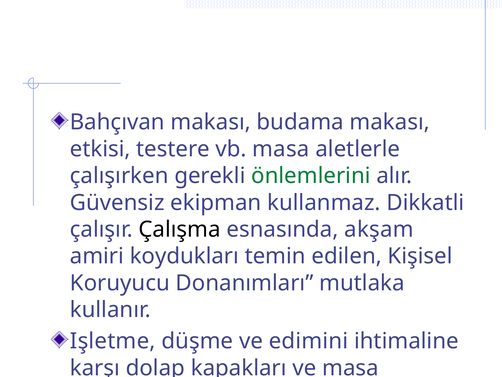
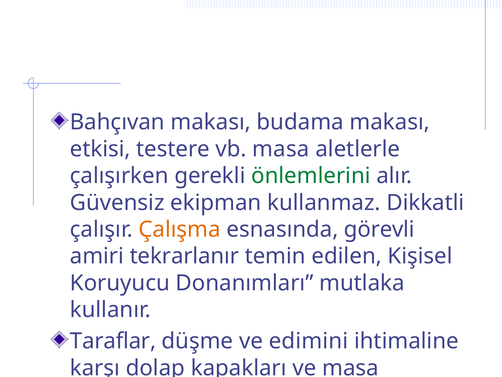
Çalışma colour: black -> orange (180, 229)
akşam: akşam -> görevli (379, 229)
koydukları: koydukları -> tekrarlanır (184, 256)
Işletme: Işletme -> Taraflar (113, 341)
